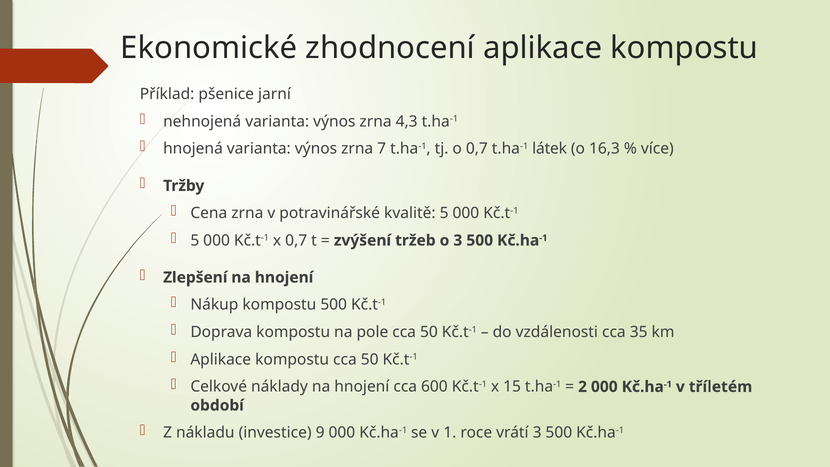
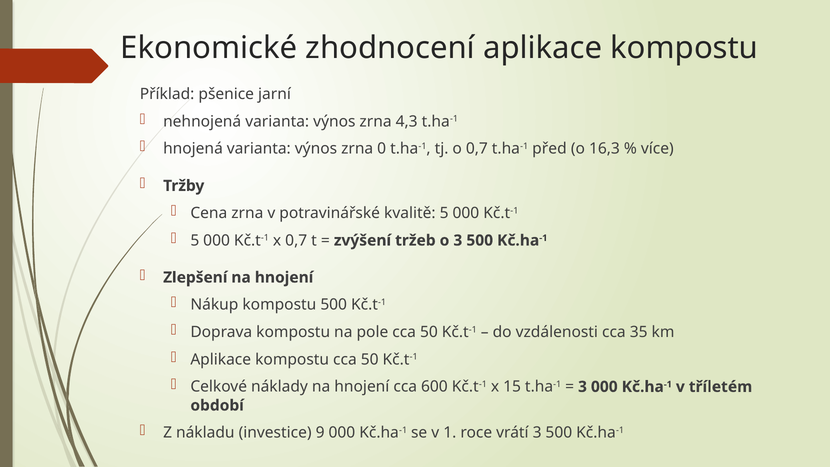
7: 7 -> 0 (382, 149)
látek: látek -> před (549, 149)
2: 2 -> 3 (583, 387)
